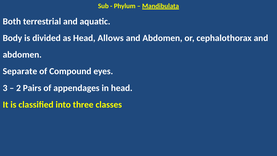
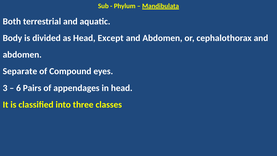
Allows: Allows -> Except (111, 38)
2: 2 -> 6 (18, 88)
